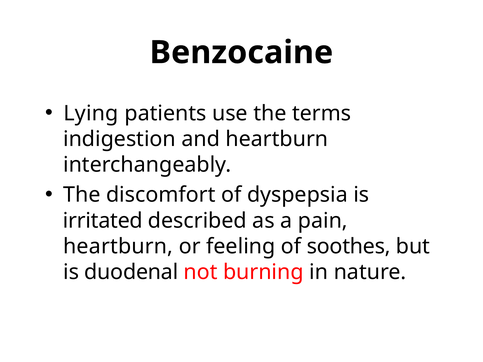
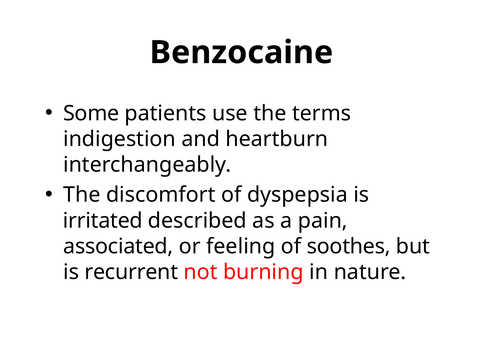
Lying: Lying -> Some (91, 113)
heartburn: heartburn -> associated (118, 247)
duodenal: duodenal -> recurrent (131, 272)
